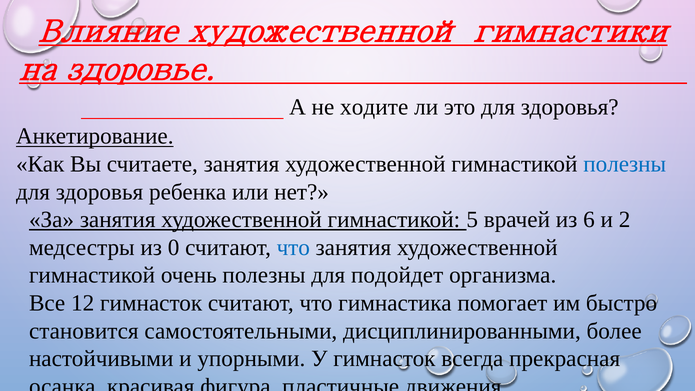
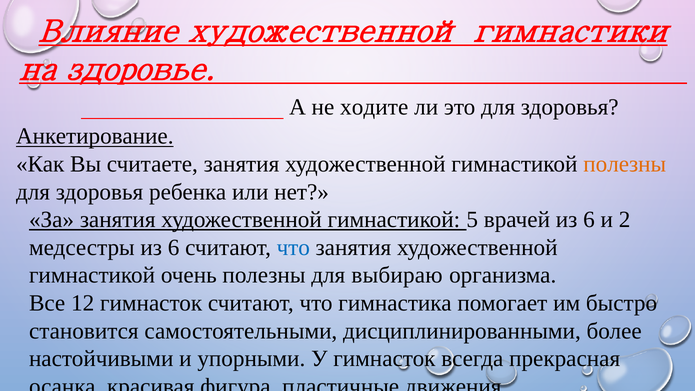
полезны colour: blue -> orange (625, 164)
медсестры из 0: 0 -> 6 (174, 247)
подойдет: подойдет -> выбираю (397, 275)
